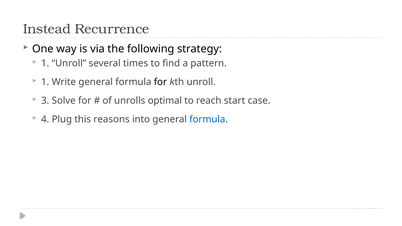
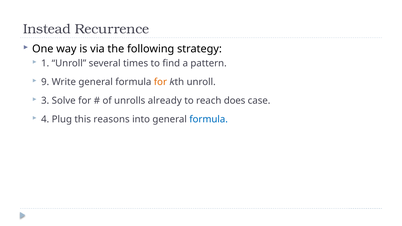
1: 1 -> 9 (45, 82)
for colour: black -> orange (160, 82)
optimal: optimal -> already (165, 101)
start: start -> does (235, 101)
